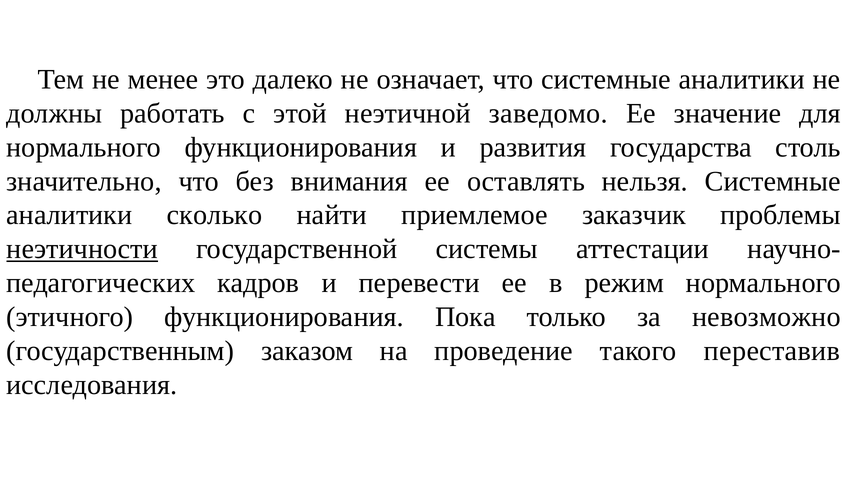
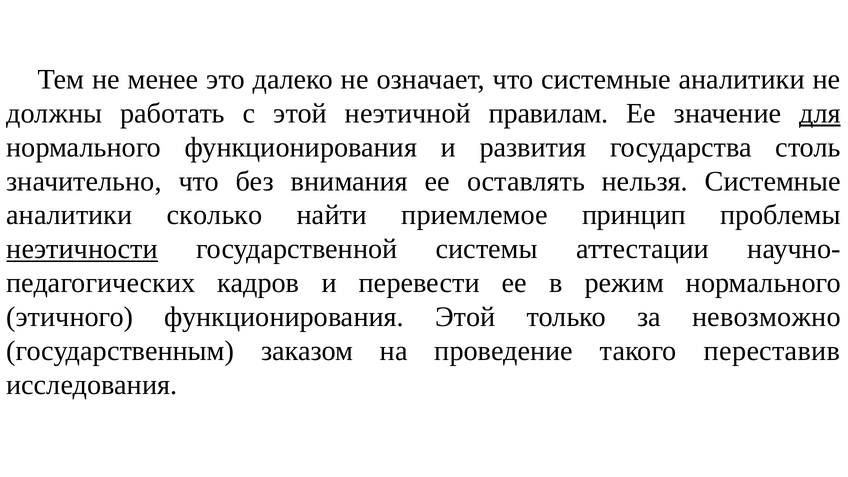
заведомо: заведомо -> правилам (549, 113)
для underline: none -> present (820, 113)
заказчик: заказчик -> принцип (634, 215)
функционирования Пока: Пока -> Этой (465, 317)
